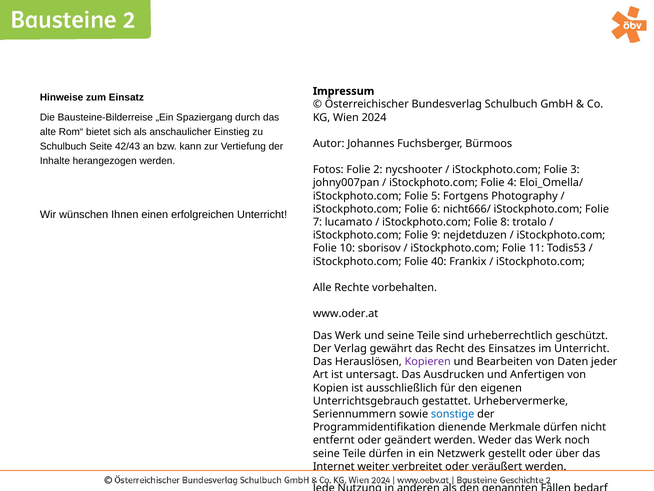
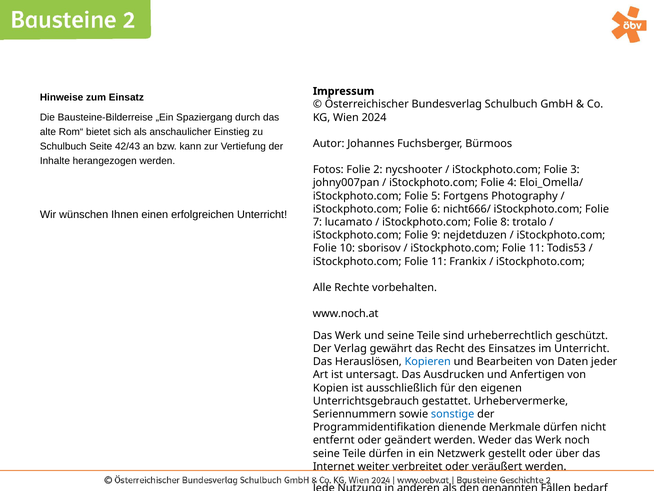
40: 40 -> 11 (439, 261)
www.oder.at: www.oder.at -> www.noch.at (346, 313)
Kopieren colour: purple -> blue (428, 361)
